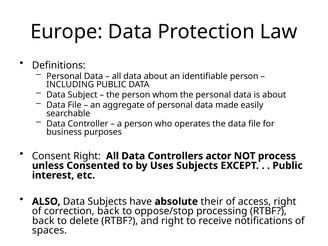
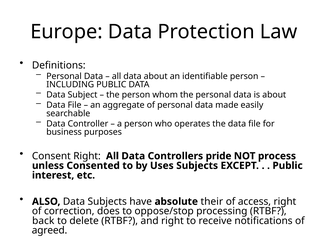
actor: actor -> pride (219, 156)
correction back: back -> does (108, 211)
spaces: spaces -> agreed (50, 230)
